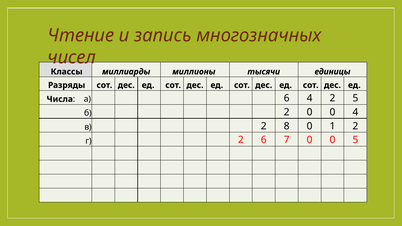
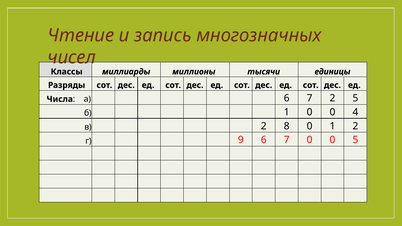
4: 4 -> 7 (310, 98)
2: 2 -> 1 (287, 112)
2: 2 -> 9 (241, 140)
